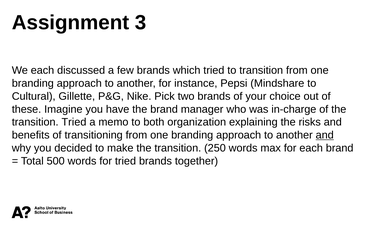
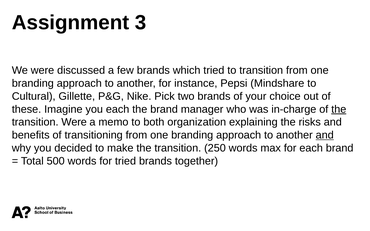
We each: each -> were (42, 71)
you have: have -> each (118, 109)
the underline: none -> present (339, 109)
transition Tried: Tried -> Were (74, 122)
